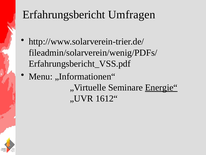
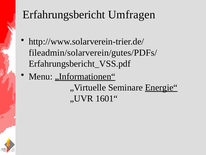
fileadmin/solarverein/wenig/PDFs/: fileadmin/solarverein/wenig/PDFs/ -> fileadmin/solarverein/gutes/PDFs/ (93, 52)
„Informationen“ underline: none -> present (85, 76)
1612“: 1612“ -> 1601“ (107, 98)
